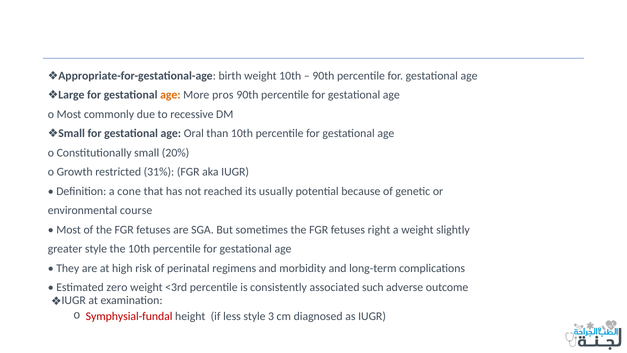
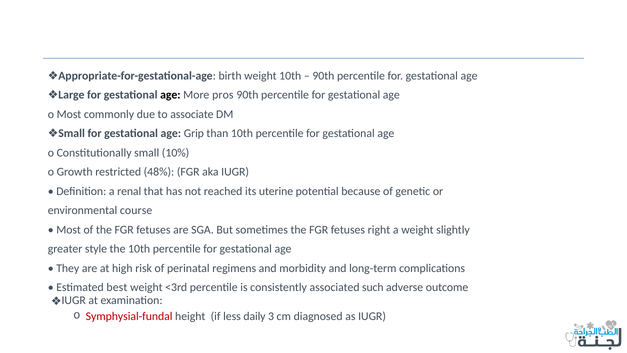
age colour: orange -> black (170, 95)
recessive: recessive -> associate (192, 114)
Oral: Oral -> Grip (194, 133)
20%: 20% -> 10% (176, 153)
31%: 31% -> 48% (159, 172)
cone: cone -> renal (129, 191)
usually: usually -> uterine (276, 191)
zero: zero -> best (117, 287)
less style: style -> daily (254, 316)
